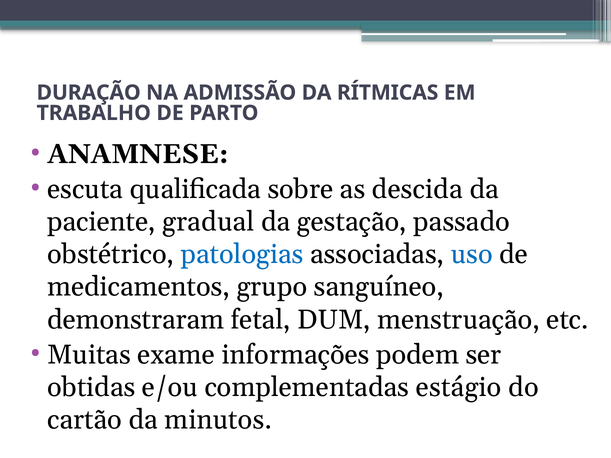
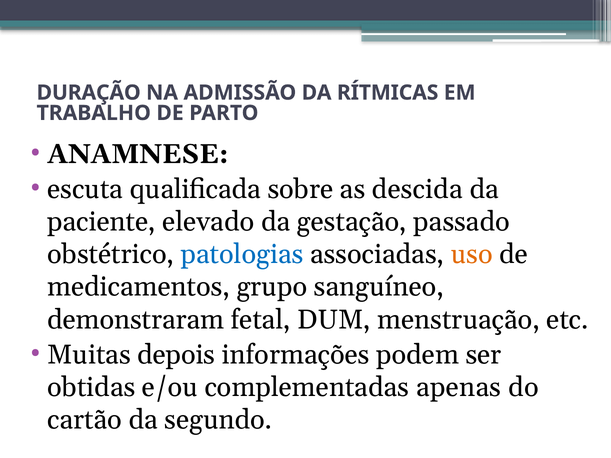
gradual: gradual -> elevado (208, 222)
uso colour: blue -> orange (472, 255)
exame: exame -> depois (176, 355)
estágio: estágio -> apenas (459, 388)
minutos: minutos -> segundo (218, 420)
